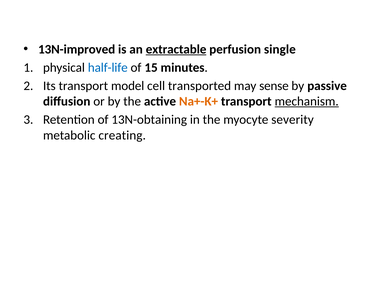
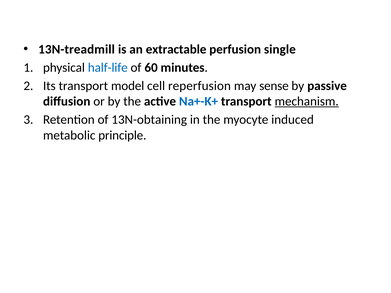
13N-improved: 13N-improved -> 13N-treadmill (77, 49)
extractable underline: present -> none (176, 49)
15: 15 -> 60 (151, 68)
transported: transported -> reperfusion (199, 86)
Na+-K+ colour: orange -> blue (199, 101)
severity: severity -> induced (293, 120)
creating: creating -> principle (122, 135)
